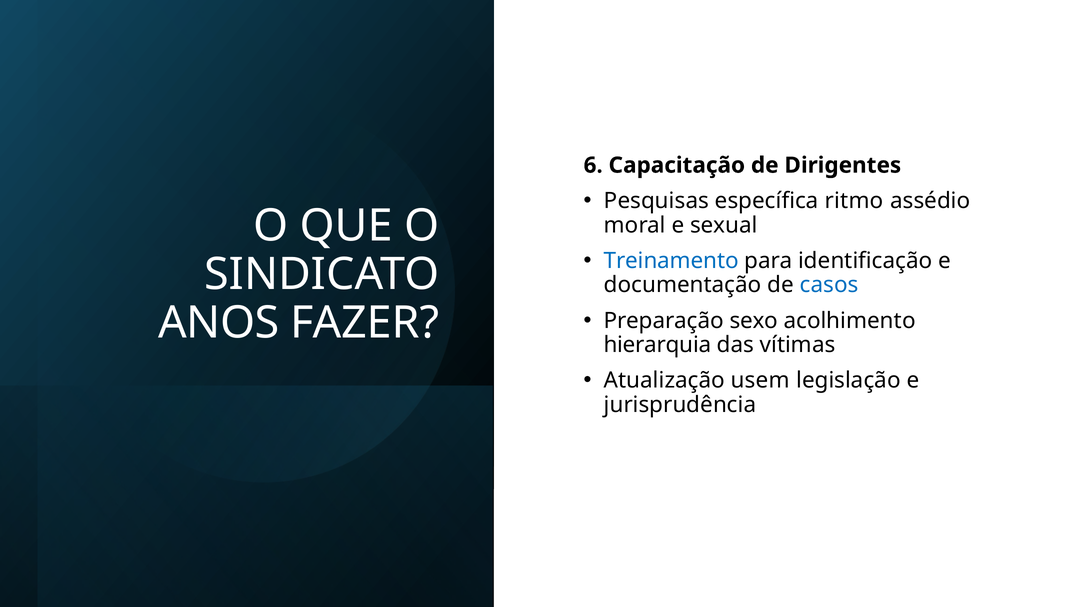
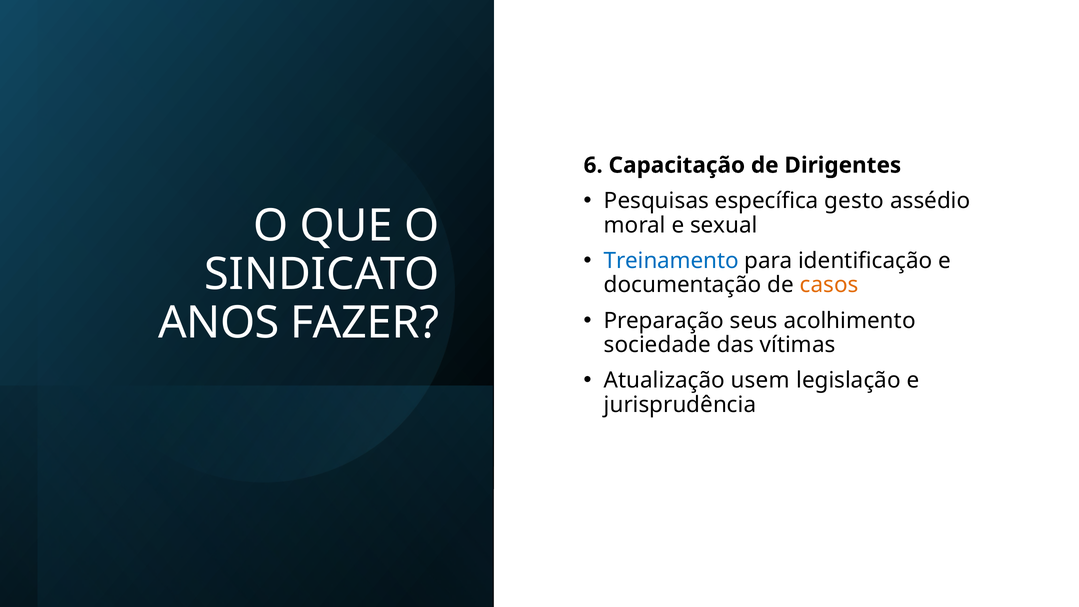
ritmo: ritmo -> gesto (854, 201)
casos colour: blue -> orange (829, 285)
sexo: sexo -> seus (754, 321)
hierarquia: hierarquia -> sociedade (657, 345)
